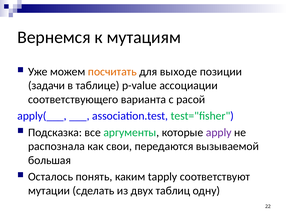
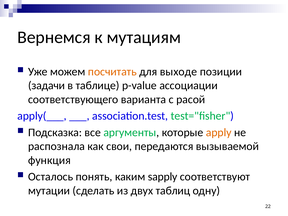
apply colour: purple -> orange (219, 132)
большая: большая -> функция (49, 160)
tapply: tapply -> sapply (163, 177)
